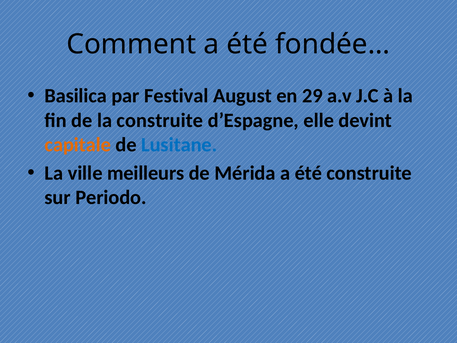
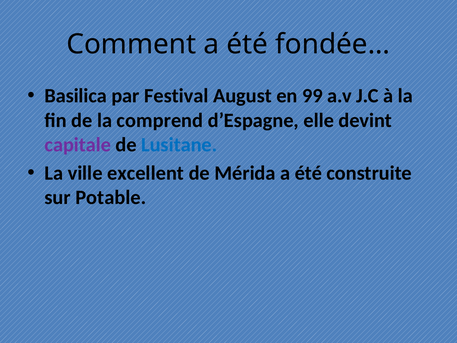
29: 29 -> 99 (312, 96)
la construite: construite -> comprend (160, 120)
capitale colour: orange -> purple (78, 145)
meilleurs: meilleurs -> excellent (146, 173)
Periodo: Periodo -> Potable (111, 197)
